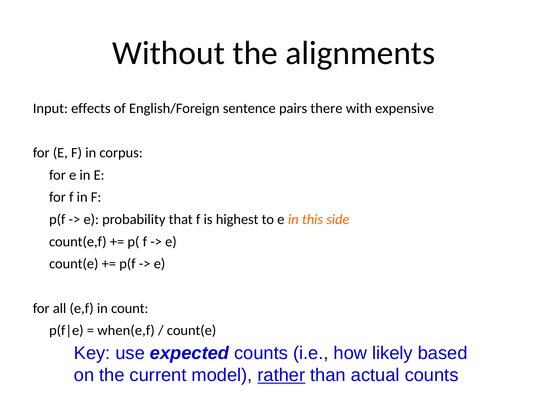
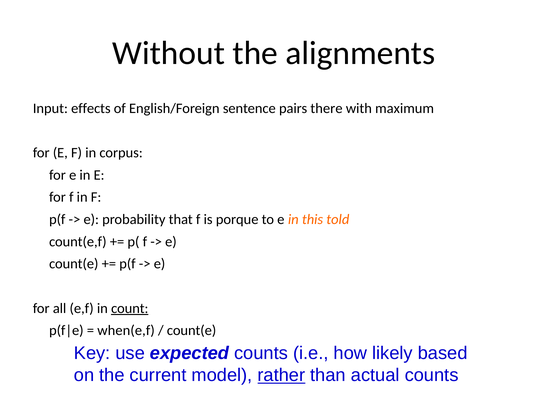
expensive: expensive -> maximum (405, 108)
highest: highest -> porque (237, 219)
side: side -> told (338, 219)
count underline: none -> present (130, 308)
